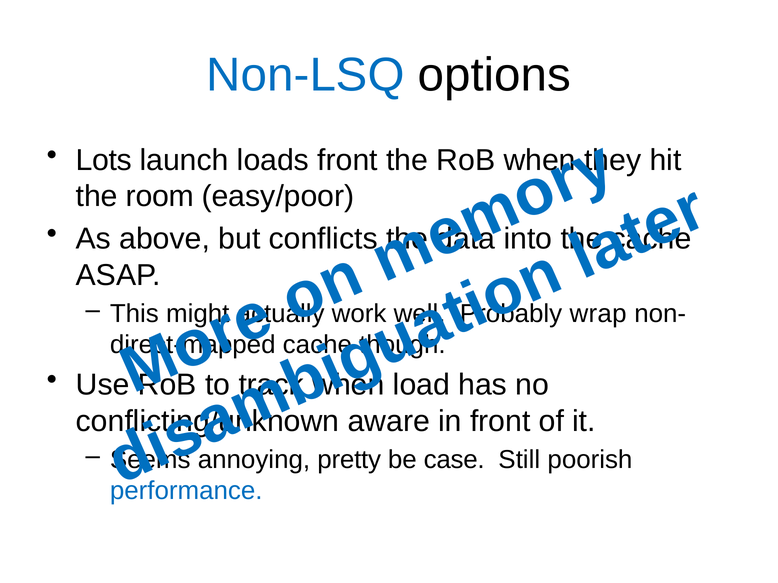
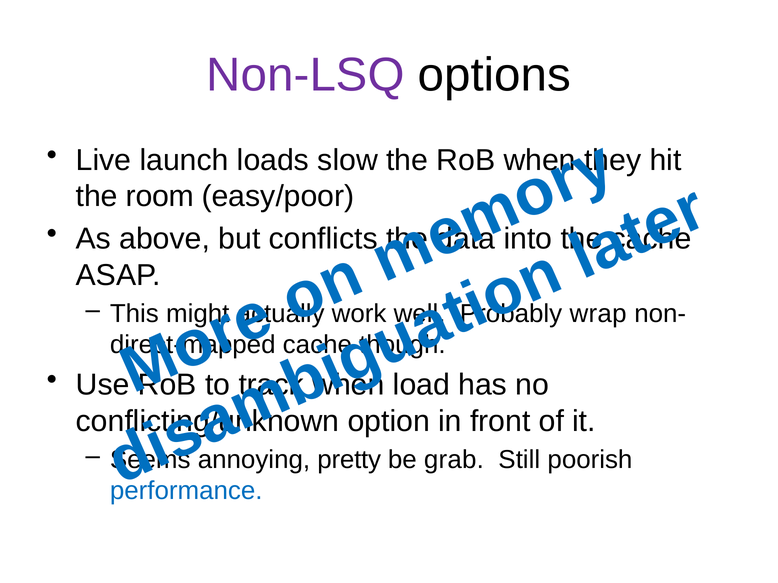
Non-LSQ colour: blue -> purple (306, 75)
Lots: Lots -> Live (104, 160)
loads front: front -> slow (348, 160)
aware: aware -> option (389, 421)
case: case -> grab (454, 460)
